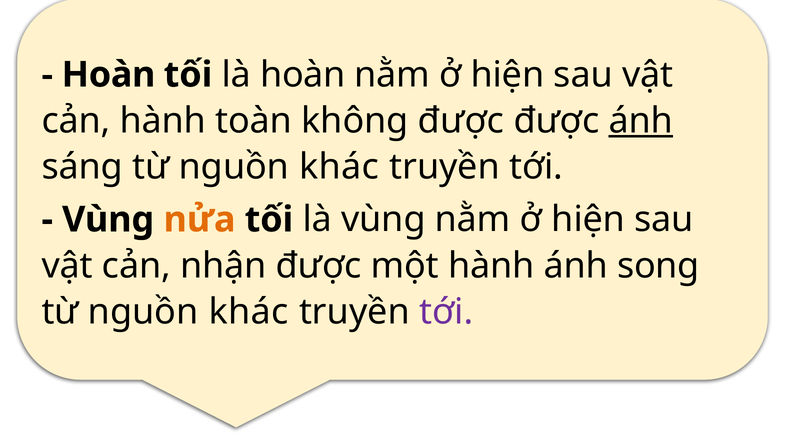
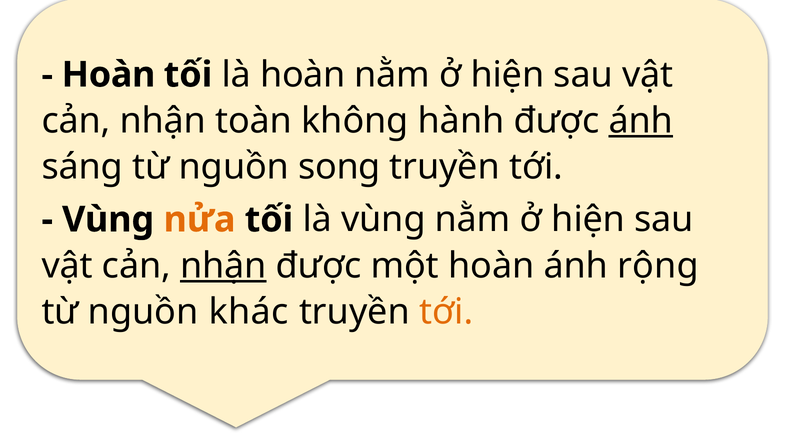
hành: hành -> nhận (163, 121)
không được: được -> hành (461, 121)
khác: khác -> song (339, 167)
nhận underline: none -> present (223, 266)
một hành: hành -> hoàn (491, 266)
song: song -> rộng (658, 266)
tới colour: purple -> orange (446, 312)
